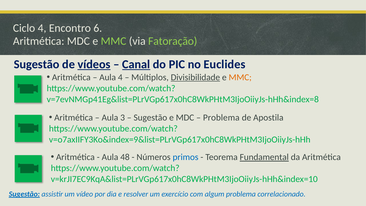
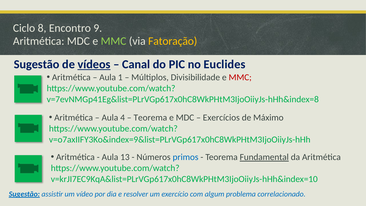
Ciclo 4: 4 -> 8 (42, 28)
6: 6 -> 9 (98, 28)
Fatoração colour: light green -> yellow (173, 41)
Canal underline: present -> none (136, 64)
Aula 4: 4 -> 1 (120, 77)
Divisibilidade underline: present -> none (195, 77)
MMC colour: orange -> red (240, 77)
3: 3 -> 4 (123, 118)
Sugestão: Sugestão -> Teorema (150, 118)
Problema: Problema -> Exercícios (221, 118)
Apostila: Apostila -> Máximo (268, 118)
48: 48 -> 13 (125, 157)
